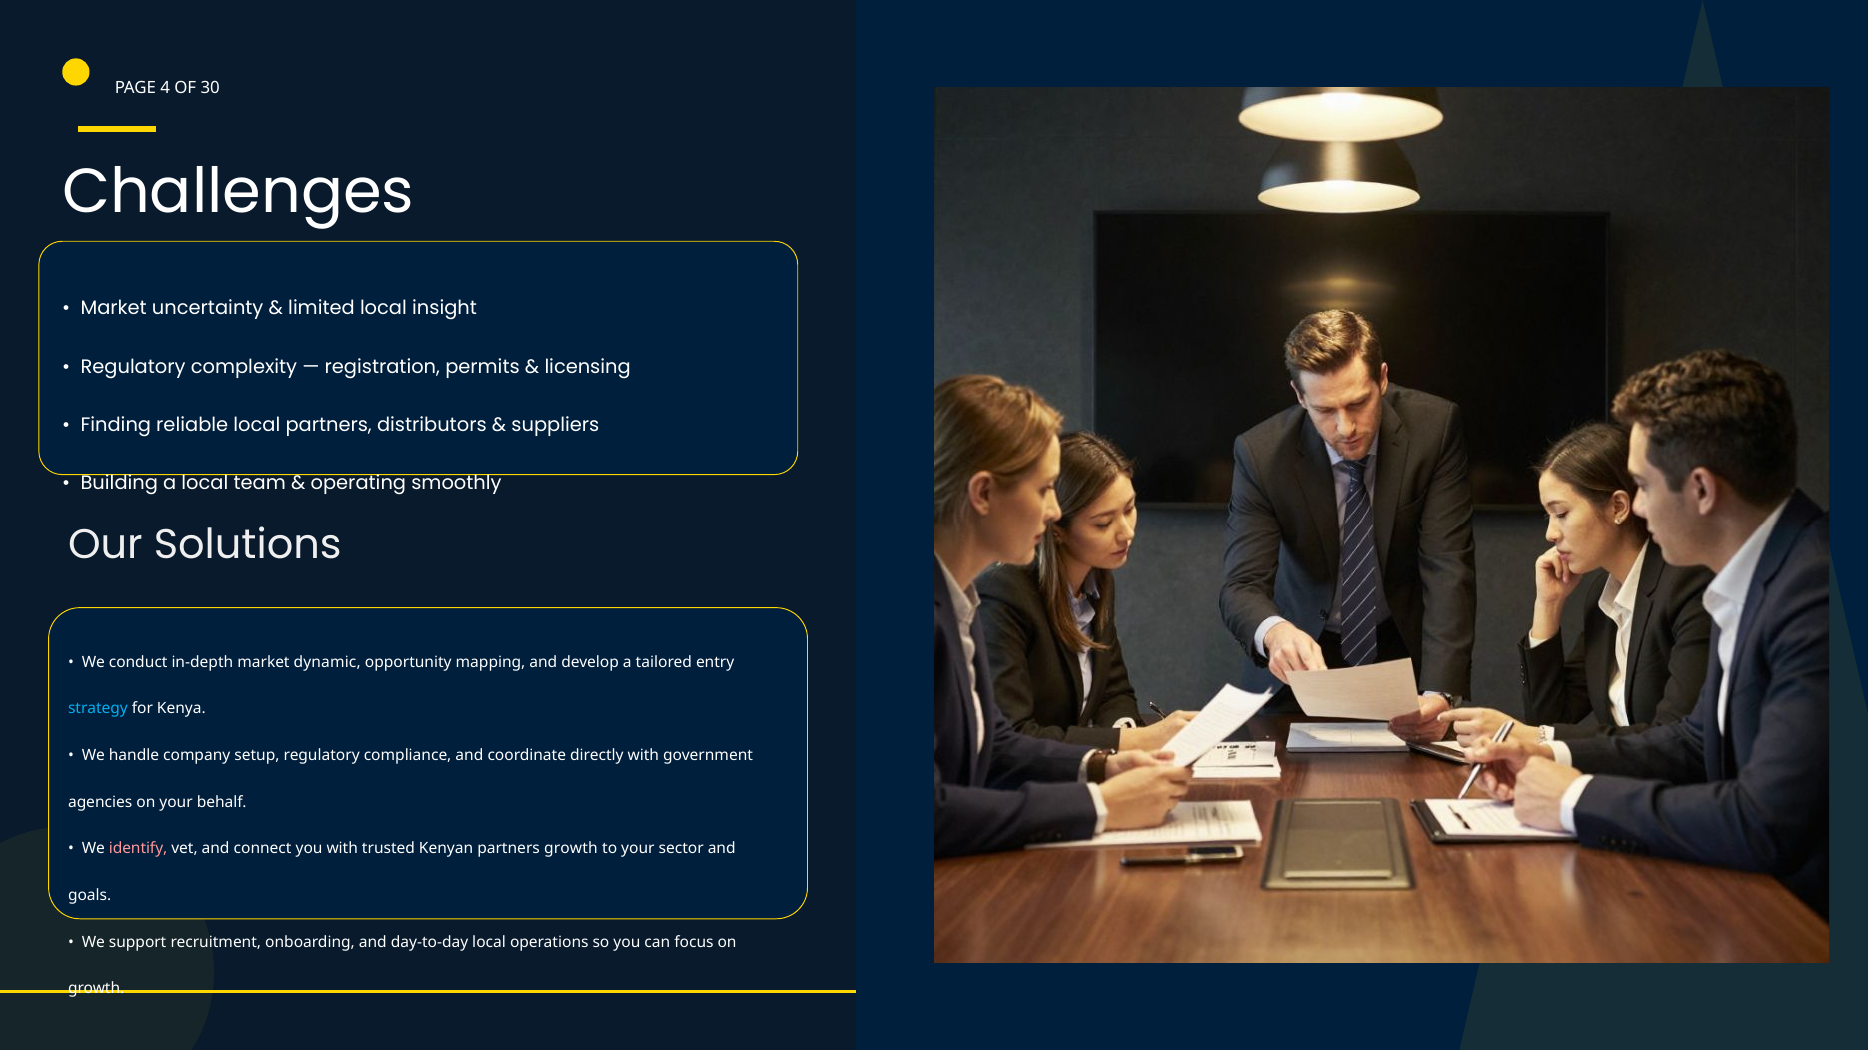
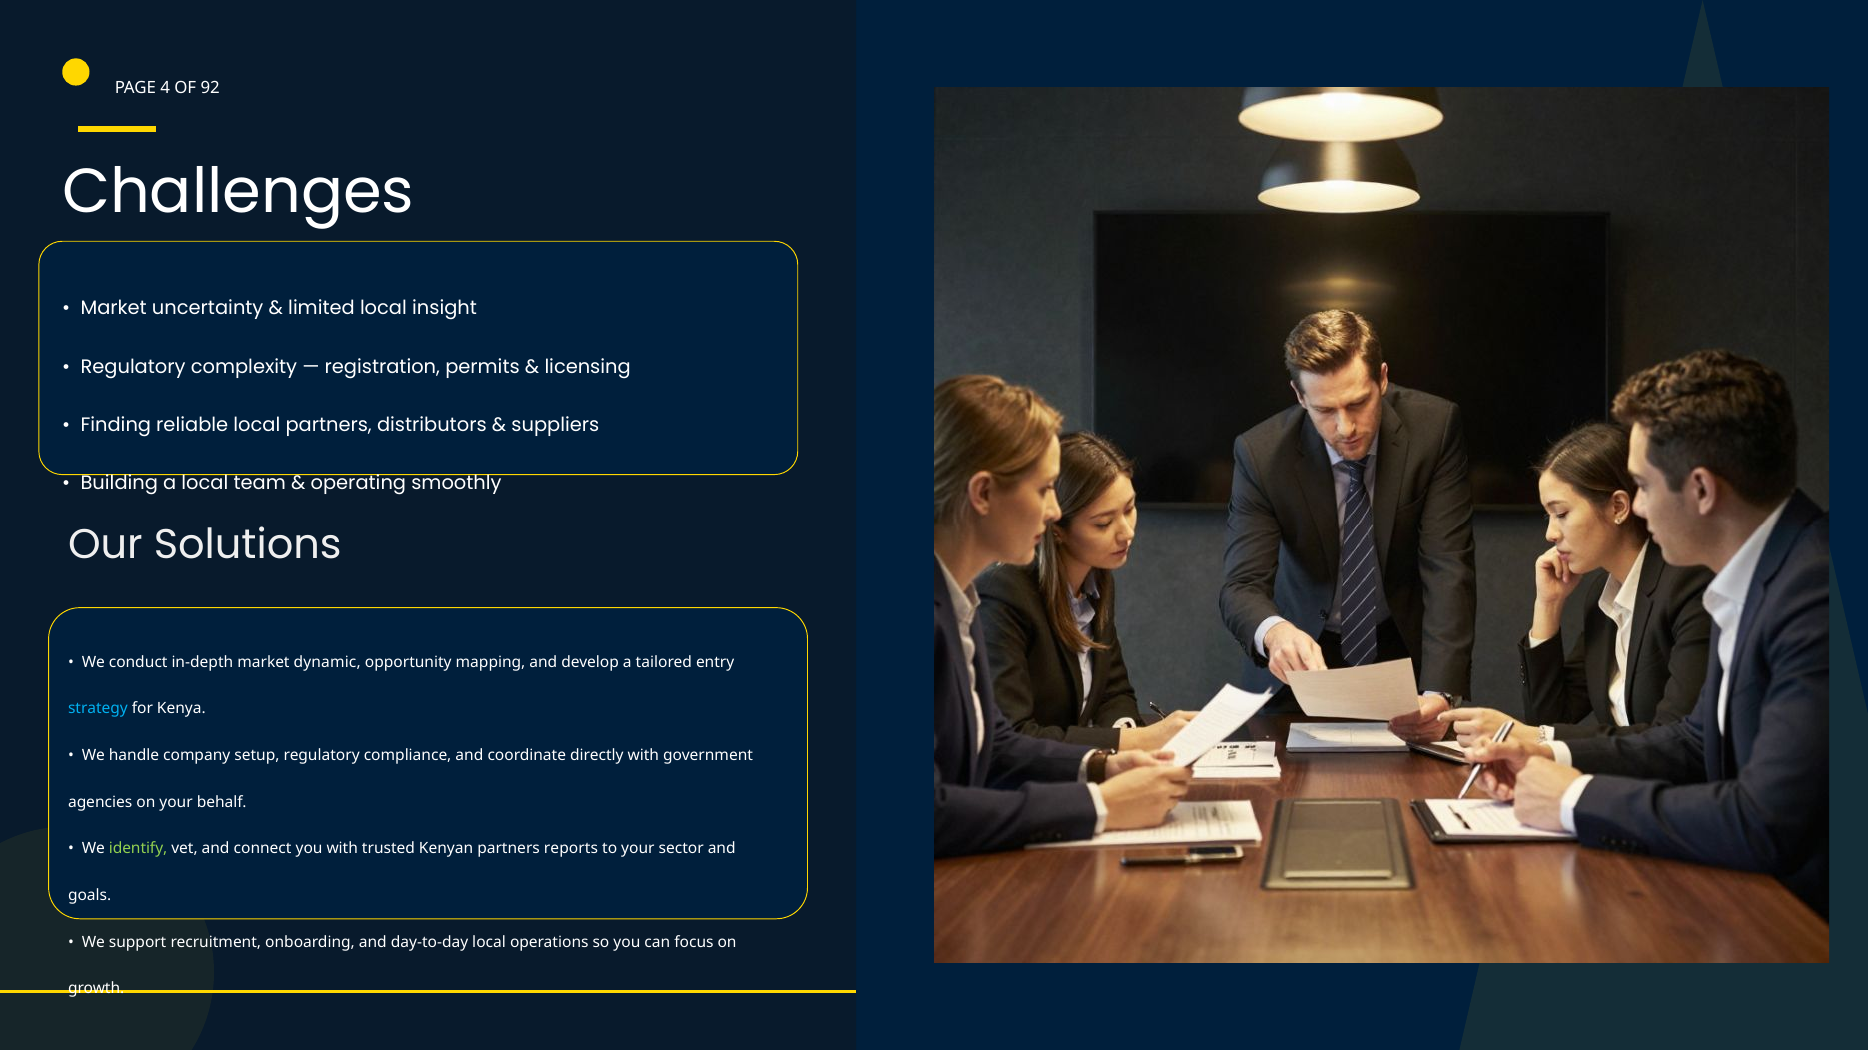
30: 30 -> 92 (210, 88)
identify colour: pink -> light green (138, 849)
partners growth: growth -> reports (571, 849)
